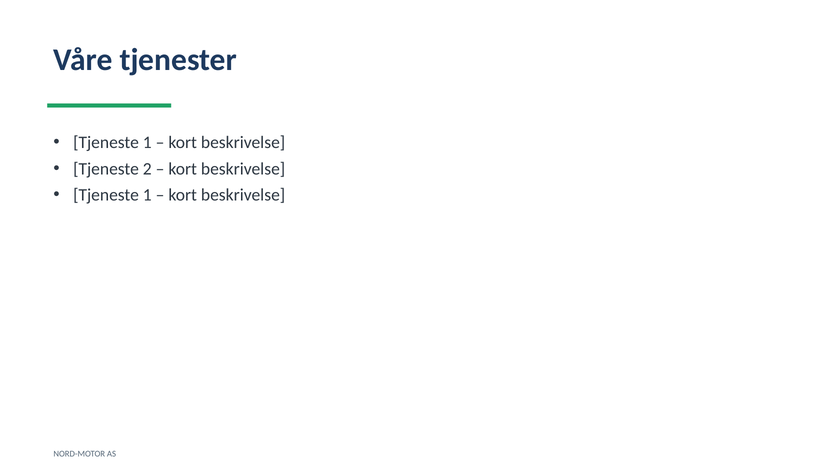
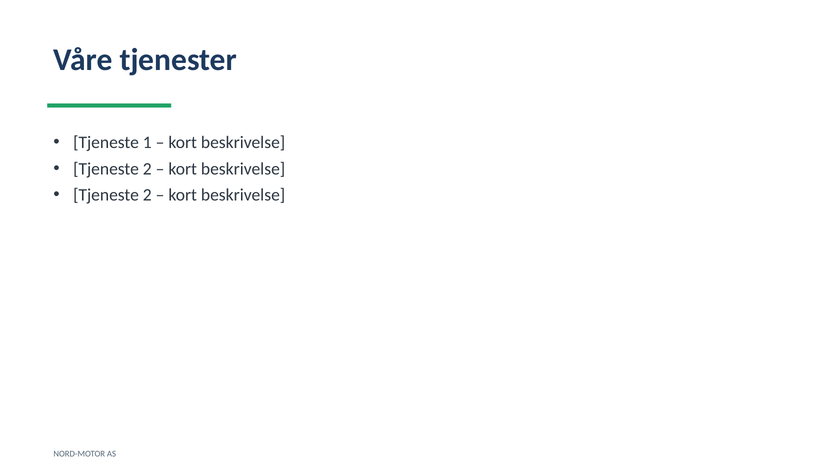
1: 1 -> 2 (147, 195)
